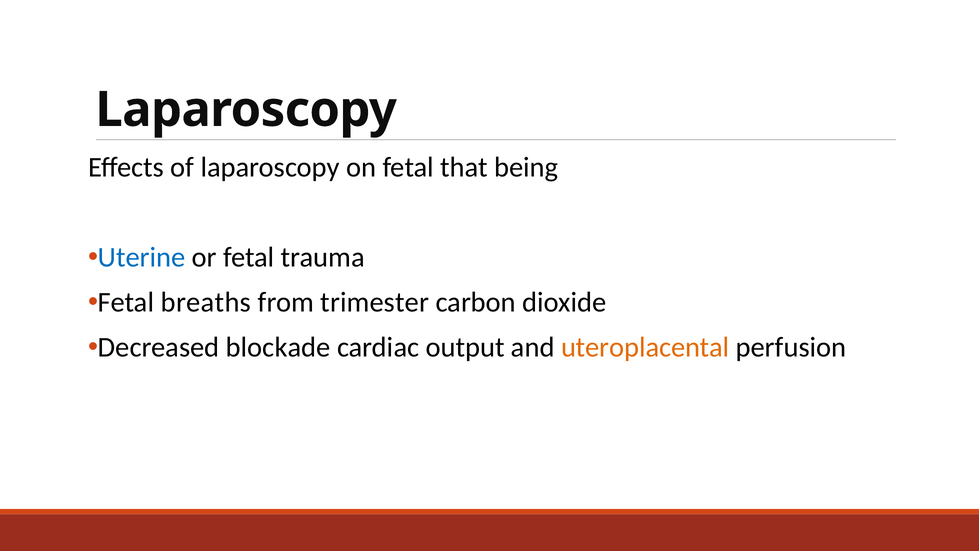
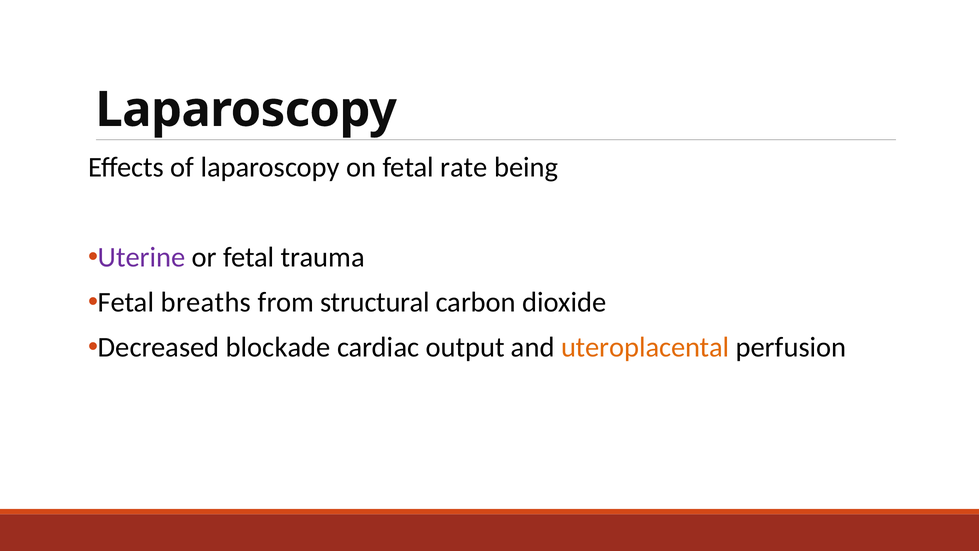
that: that -> rate (464, 167)
Uterine colour: blue -> purple (142, 257)
trimester: trimester -> structural (375, 302)
